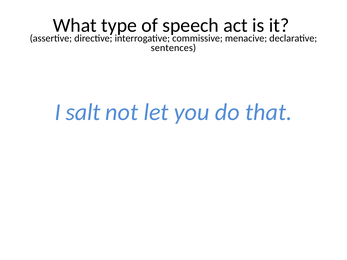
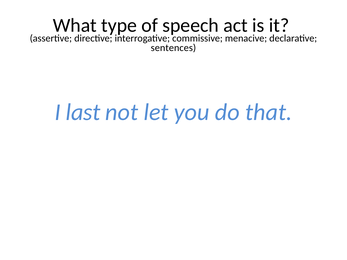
salt: salt -> last (83, 112)
